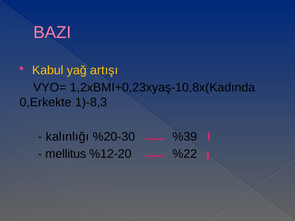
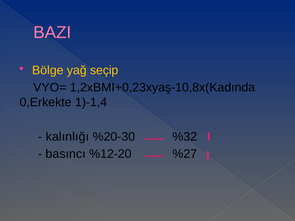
Kabul: Kabul -> Bölge (48, 70)
artışı: artışı -> seçip (104, 70)
1)-8,3: 1)-8,3 -> 1)-1,4 (91, 102)
%39: %39 -> %32 (185, 137)
mellitus: mellitus -> basıncı (66, 154)
%22: %22 -> %27 (185, 154)
